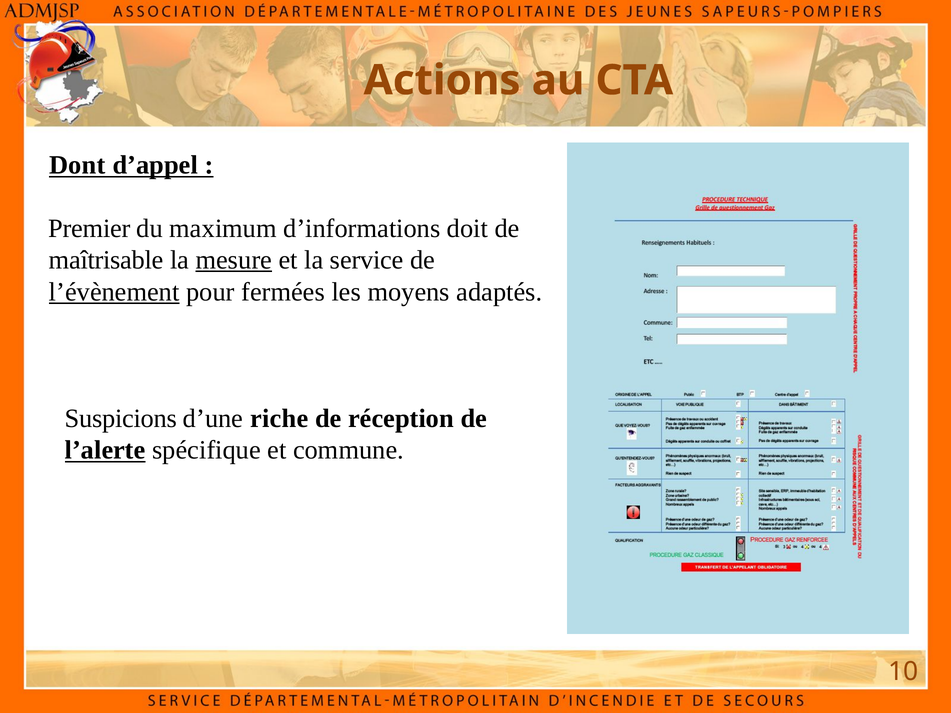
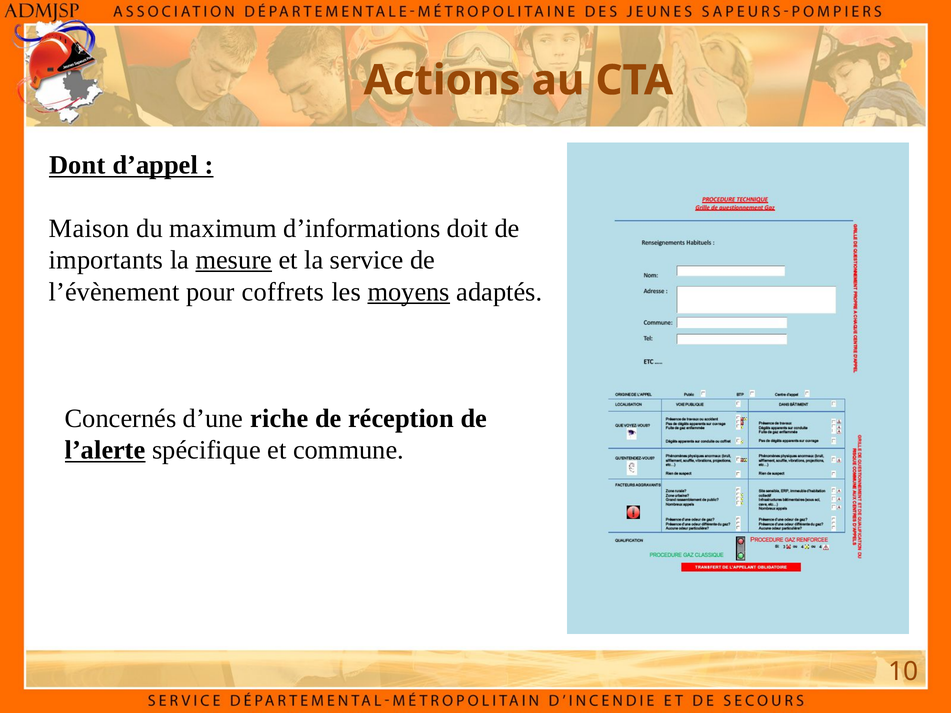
Premier: Premier -> Maison (89, 228)
maîtrisable: maîtrisable -> importants (106, 260)
l’évènement underline: present -> none (114, 292)
fermées: fermées -> coffrets (283, 292)
moyens underline: none -> present (409, 292)
Suspicions: Suspicions -> Concernés (121, 419)
